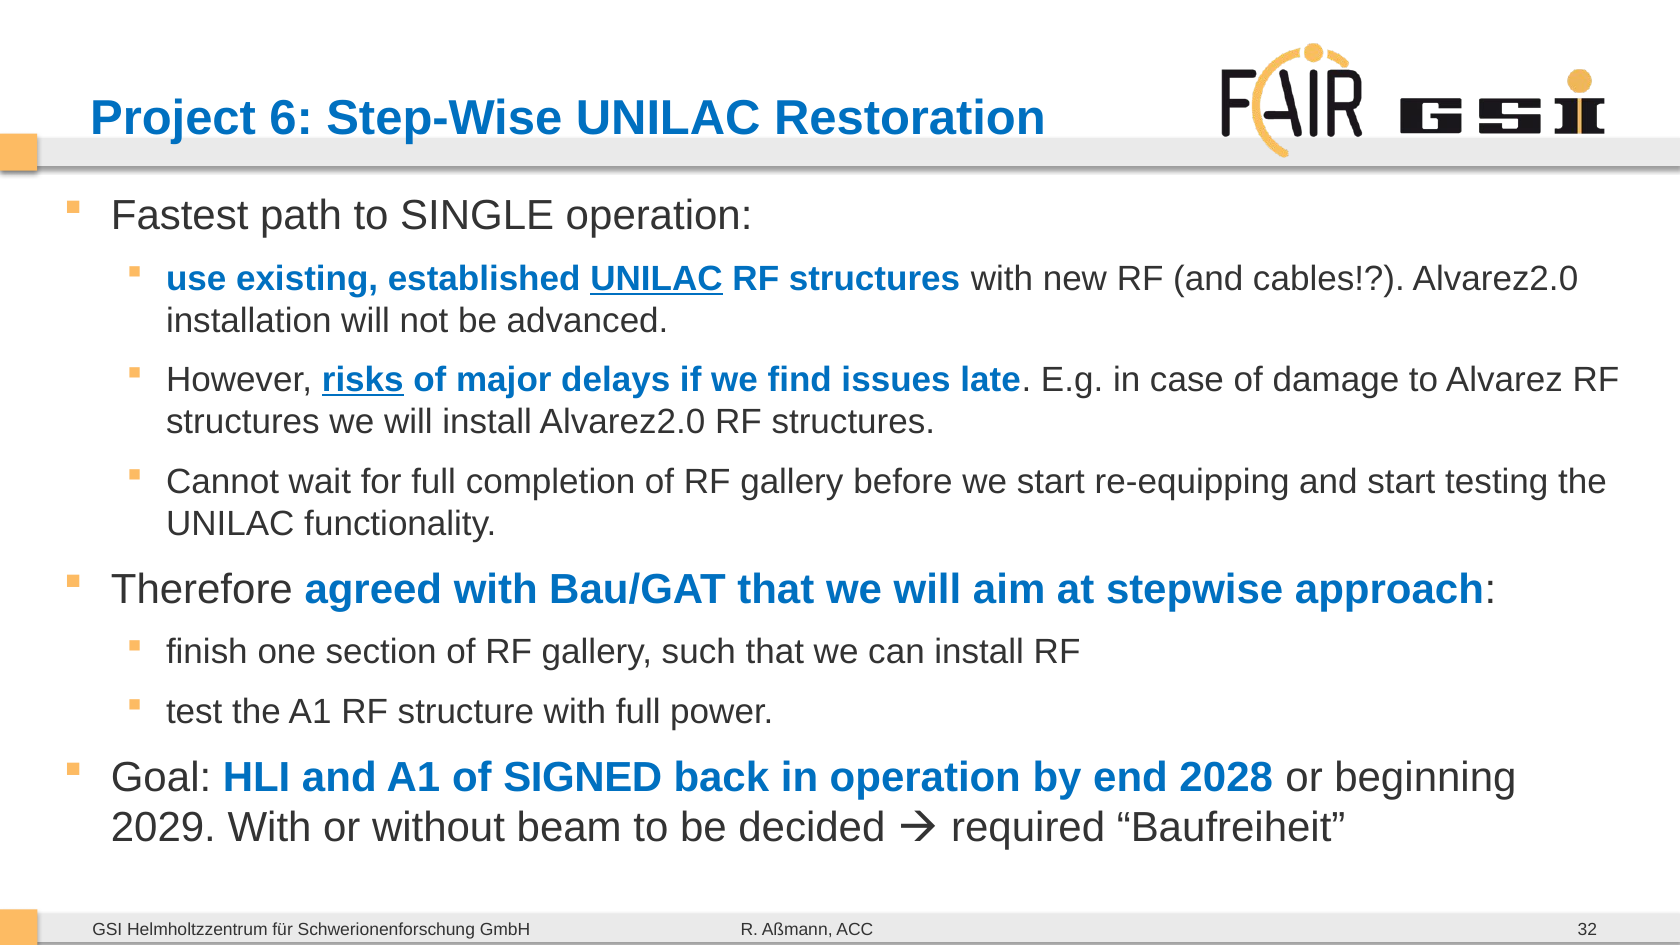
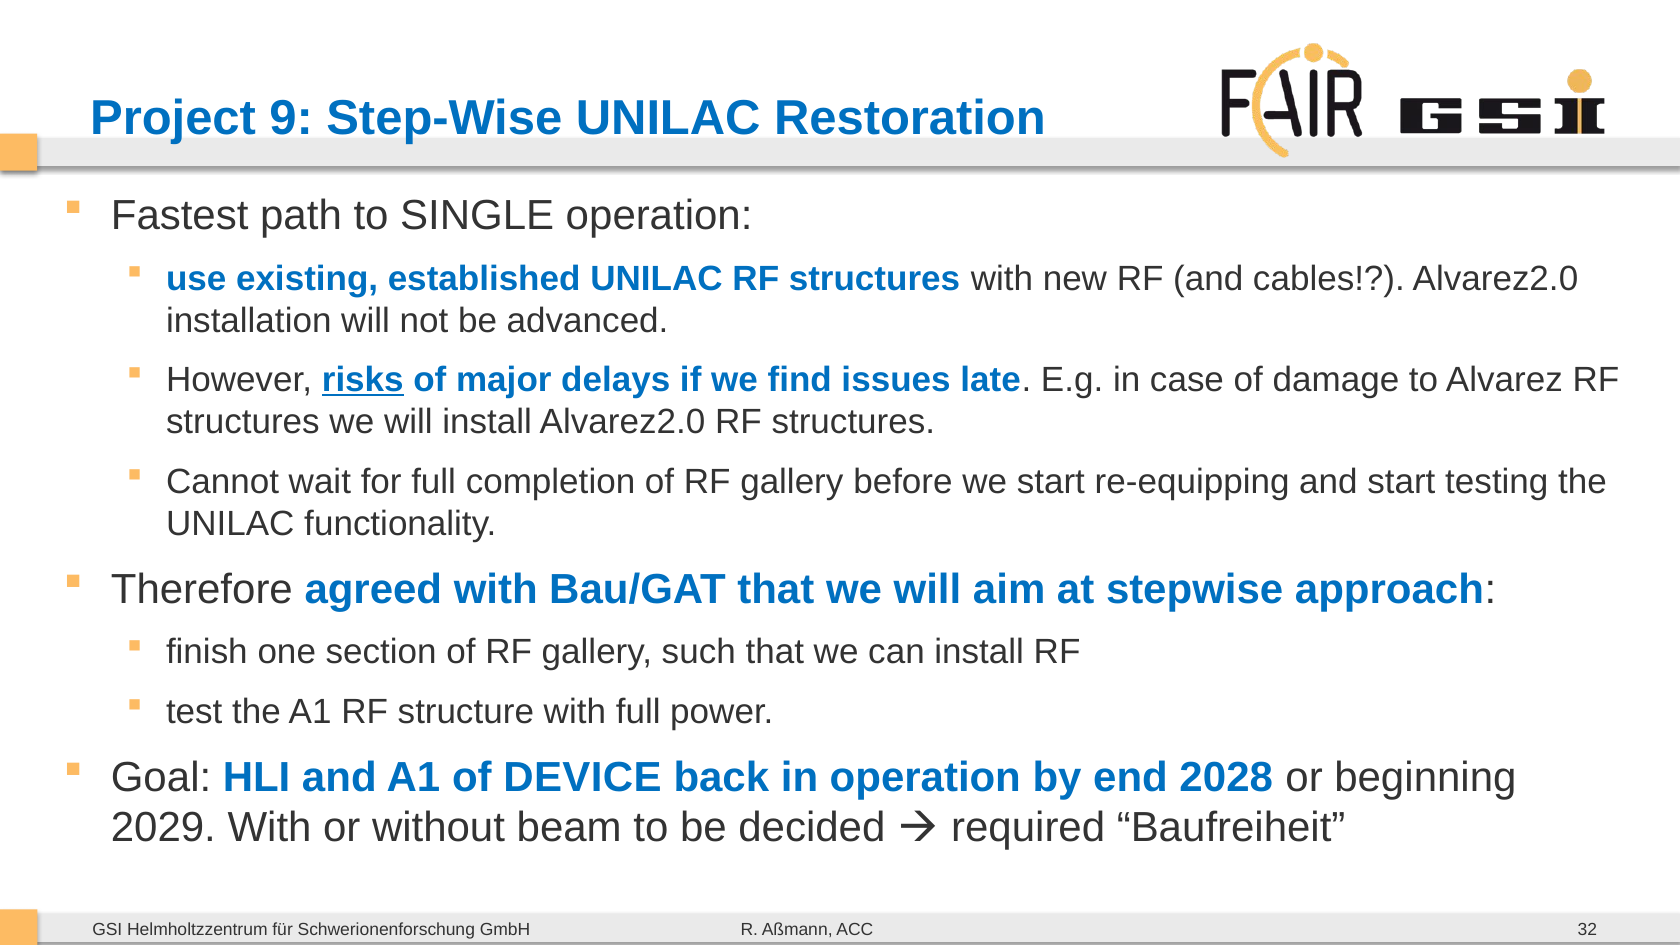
6: 6 -> 9 (291, 119)
UNILAC underline: present -> none (657, 278)
SIGNED: SIGNED -> DEVICE (582, 778)
